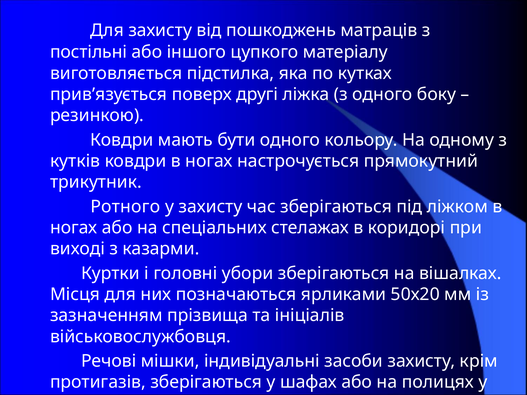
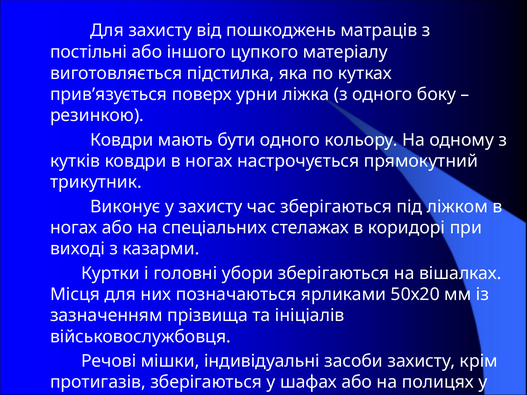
другі: другі -> урни (257, 94)
Ротного: Ротного -> Виконує (125, 207)
